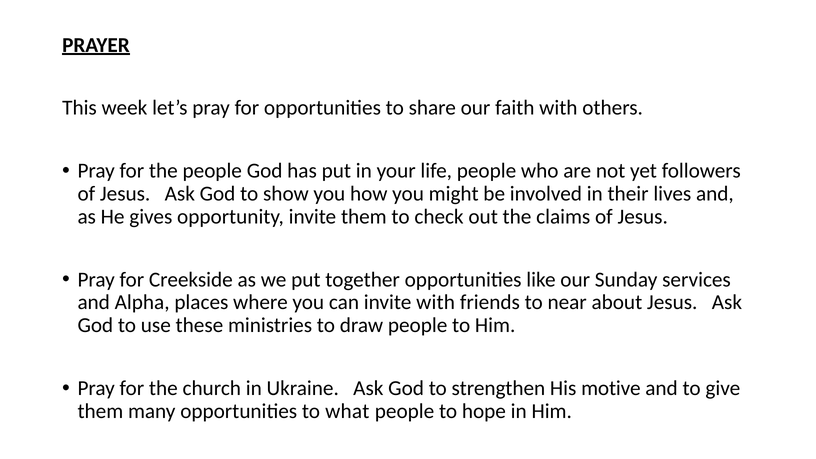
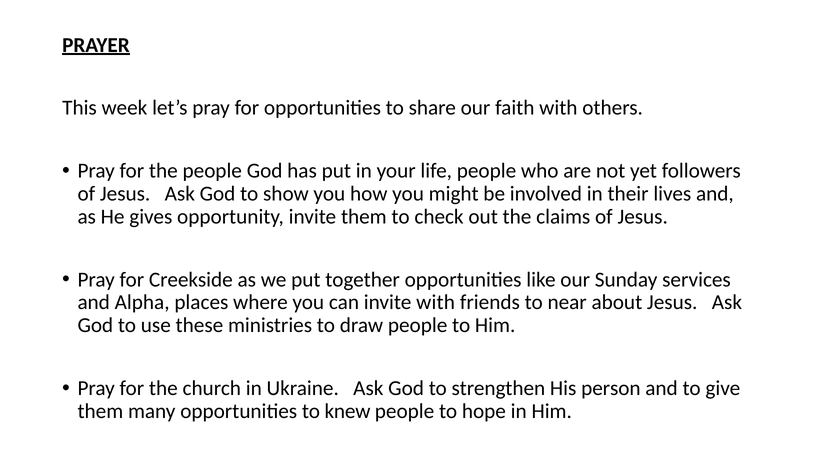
motive: motive -> person (611, 388)
what: what -> knew (348, 411)
